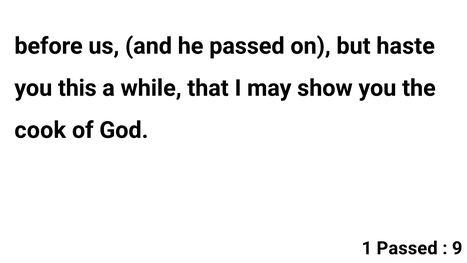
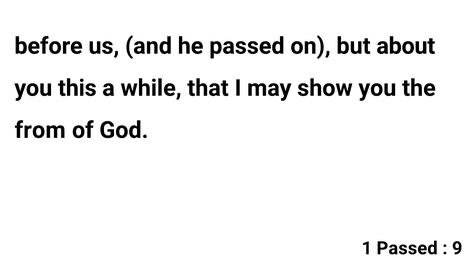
haste: haste -> about (406, 46)
cook: cook -> from (40, 130)
